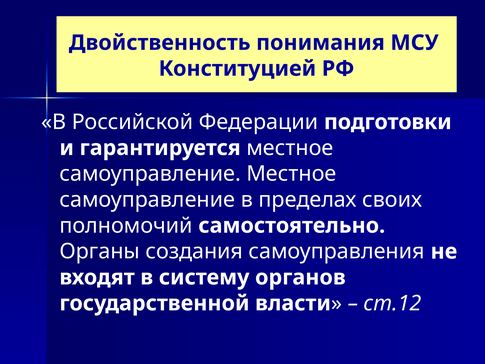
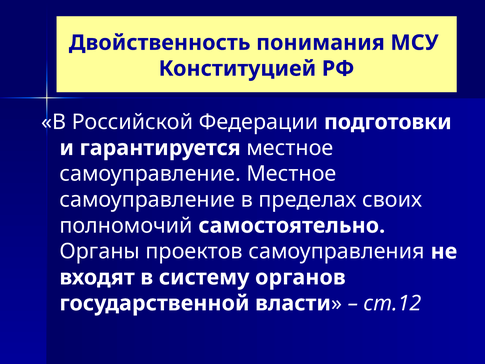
создания: создания -> проектов (194, 251)
